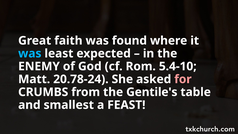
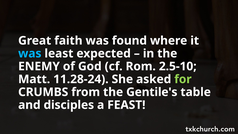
5.4-10: 5.4-10 -> 2.5-10 (178, 66)
20.78-24: 20.78-24 -> 11.28-24 (81, 79)
for colour: pink -> light green (183, 79)
smallest: smallest -> disciples (69, 105)
